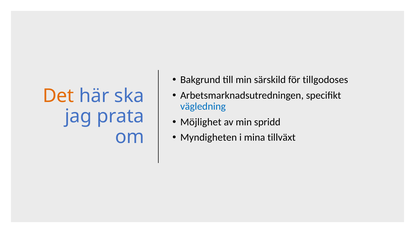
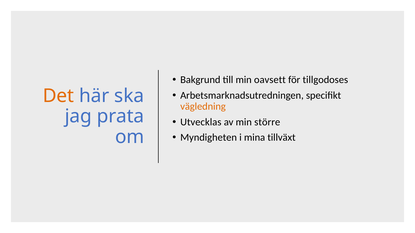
särskild: särskild -> oavsett (270, 80)
vägledning colour: blue -> orange (203, 107)
Möjlighet: Möjlighet -> Utvecklas (201, 122)
spridd: spridd -> större (267, 122)
